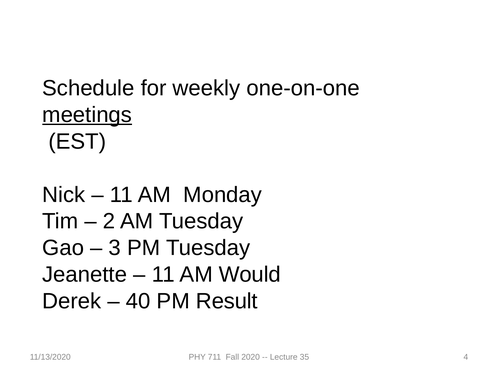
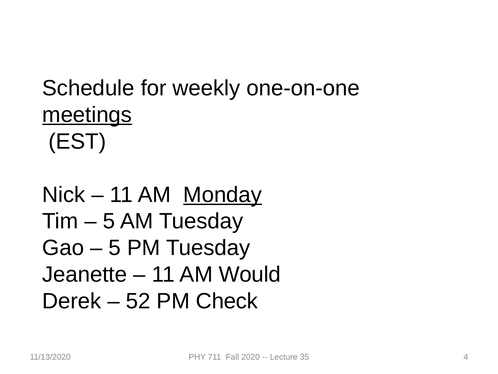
Monday underline: none -> present (223, 194)
2: 2 -> 5 (109, 221)
3: 3 -> 5 (115, 248)
40: 40 -> 52 (138, 301)
Result: Result -> Check (227, 301)
